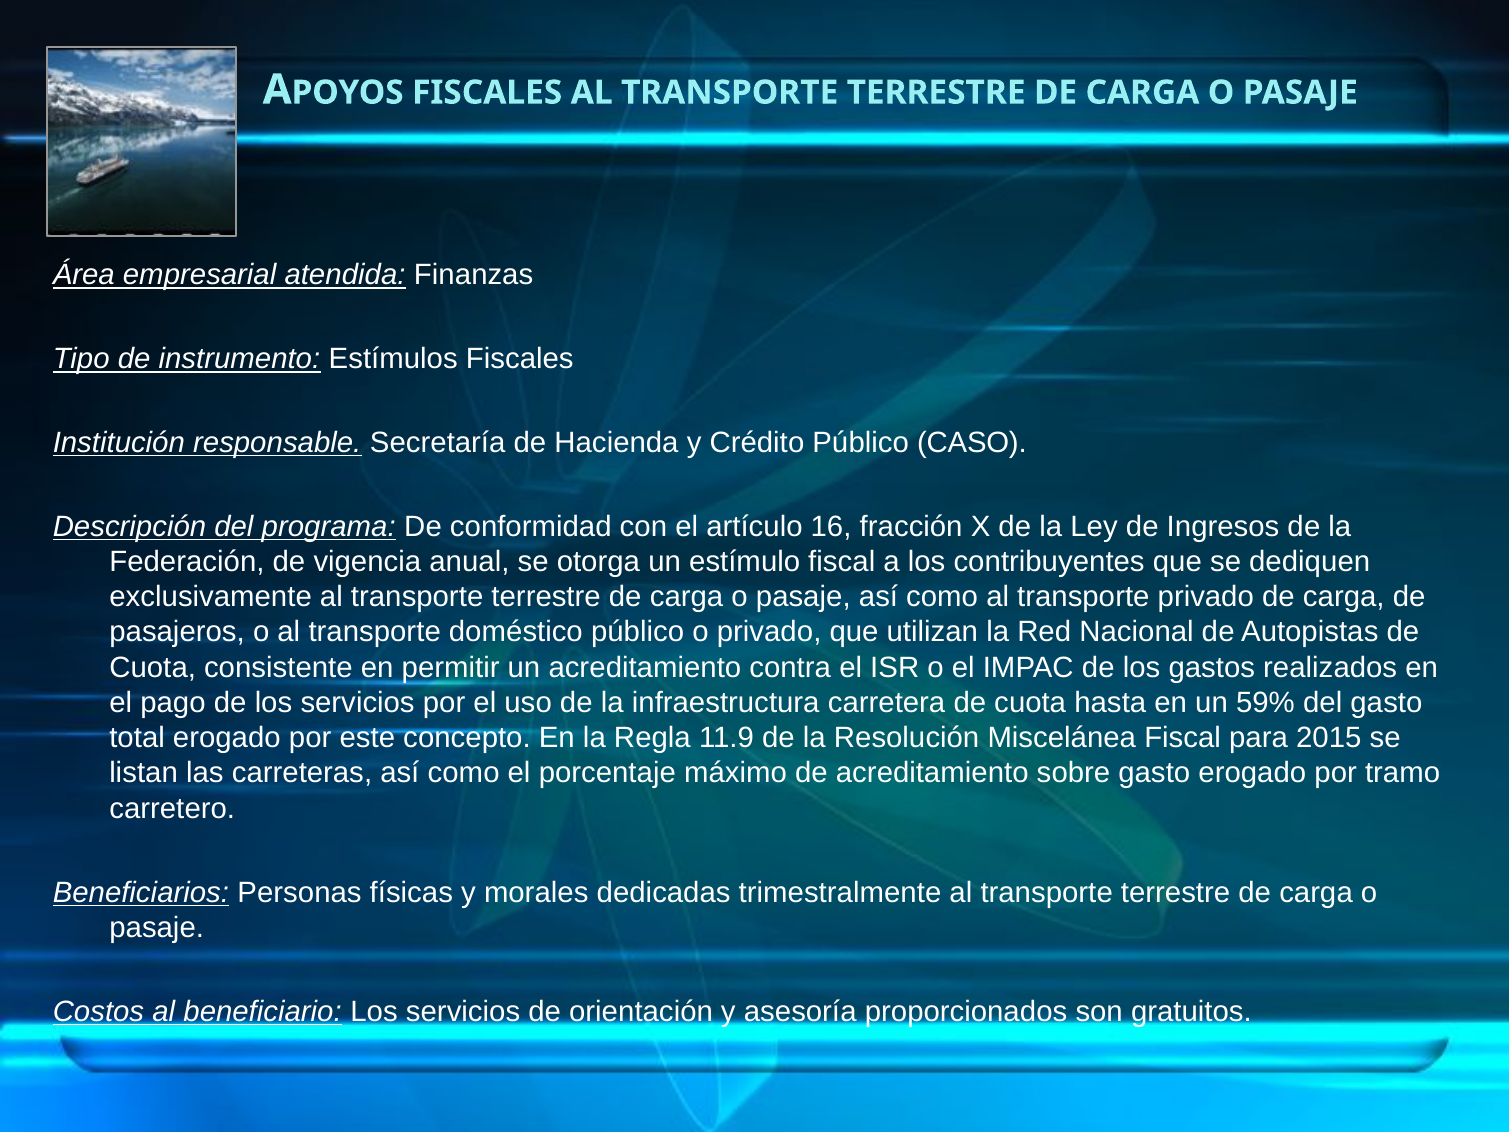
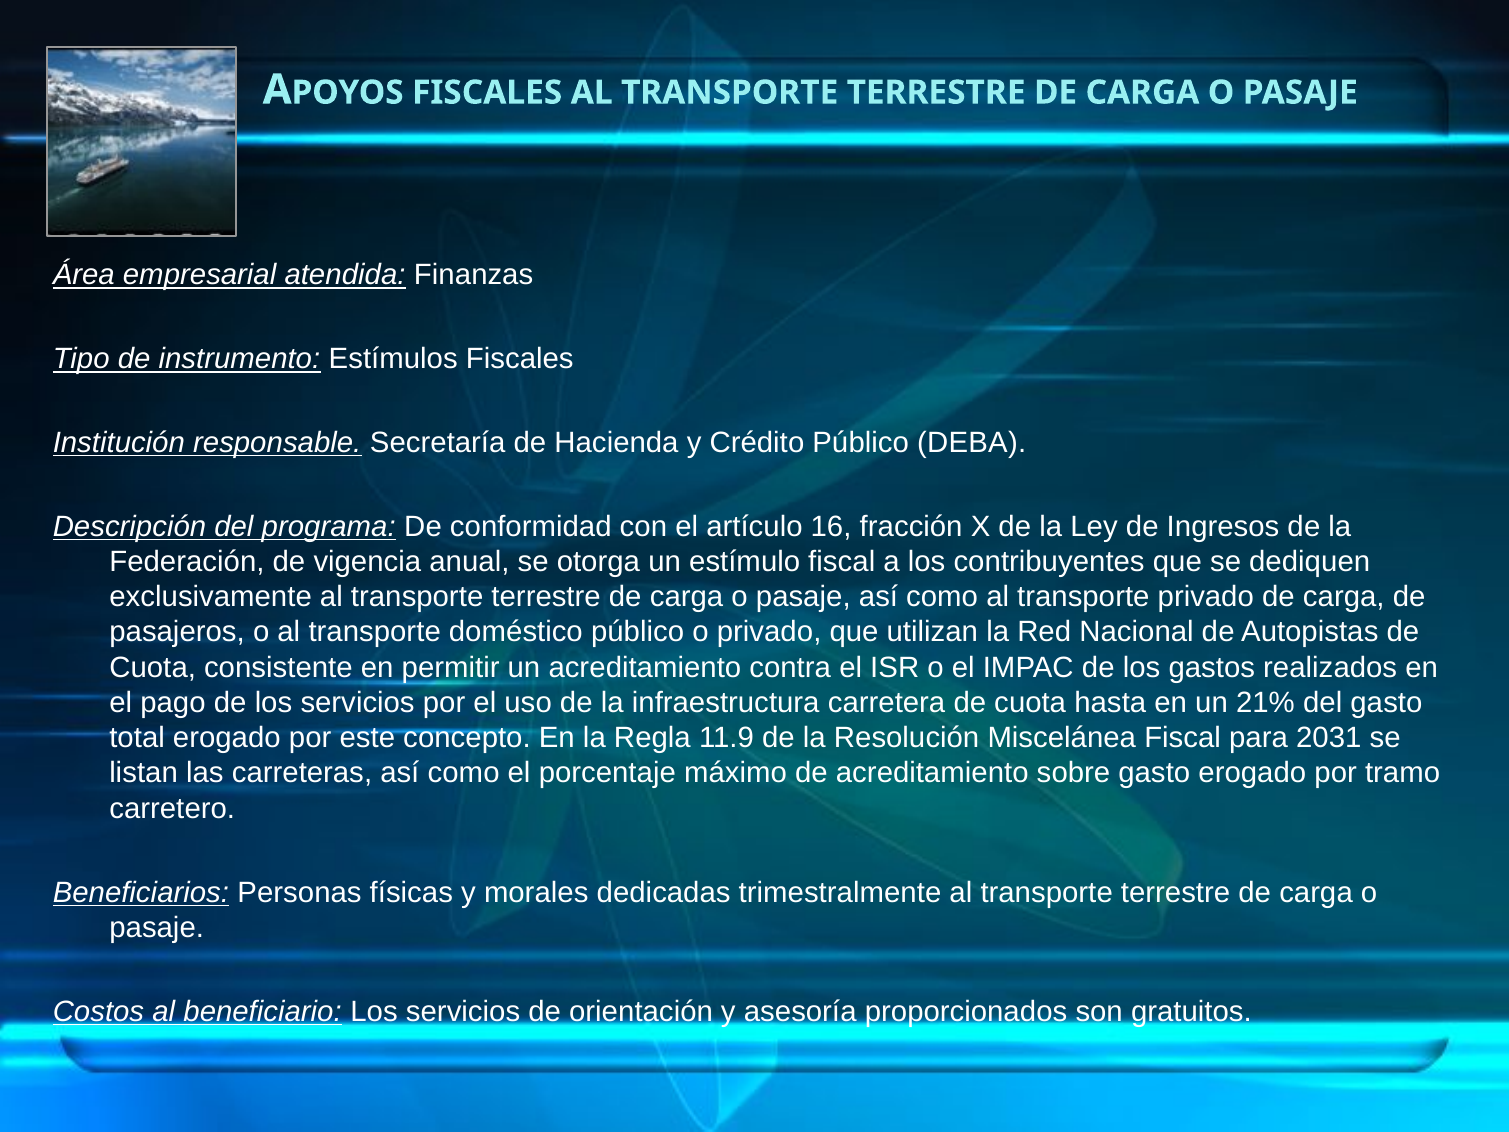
CASO: CASO -> DEBA (972, 443)
59%: 59% -> 21% (1265, 703)
2015: 2015 -> 2031 (1329, 738)
